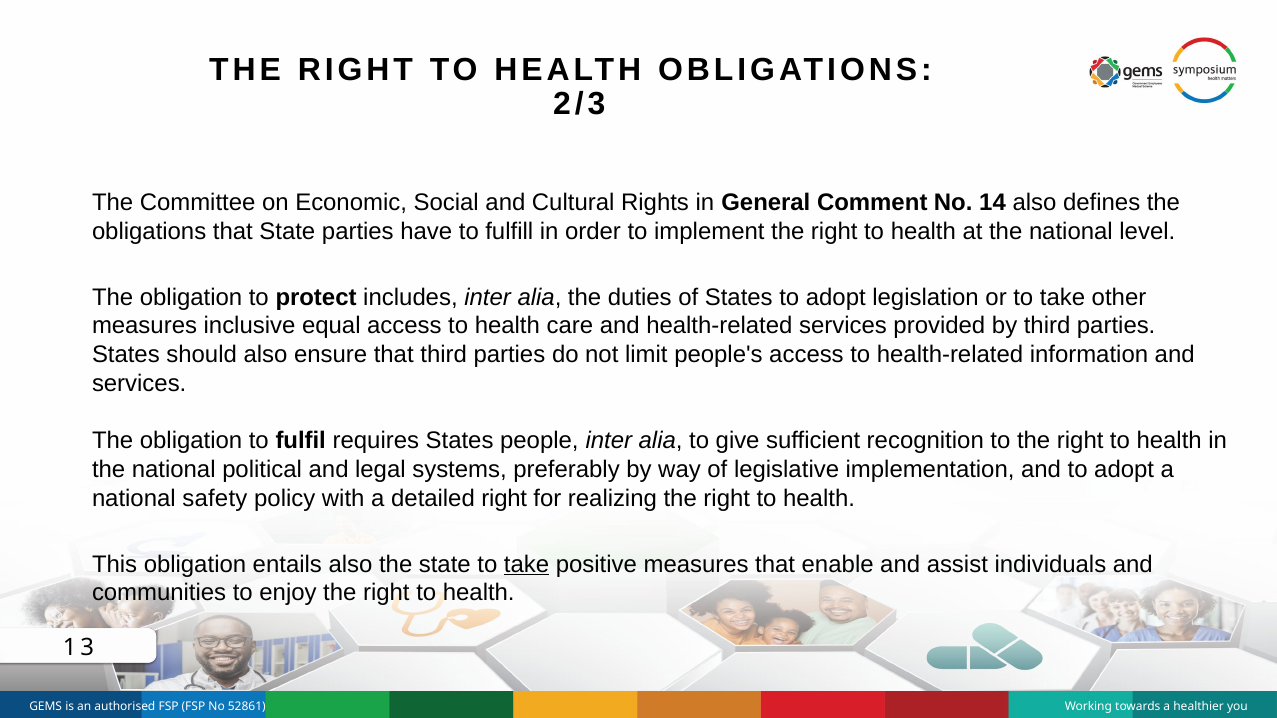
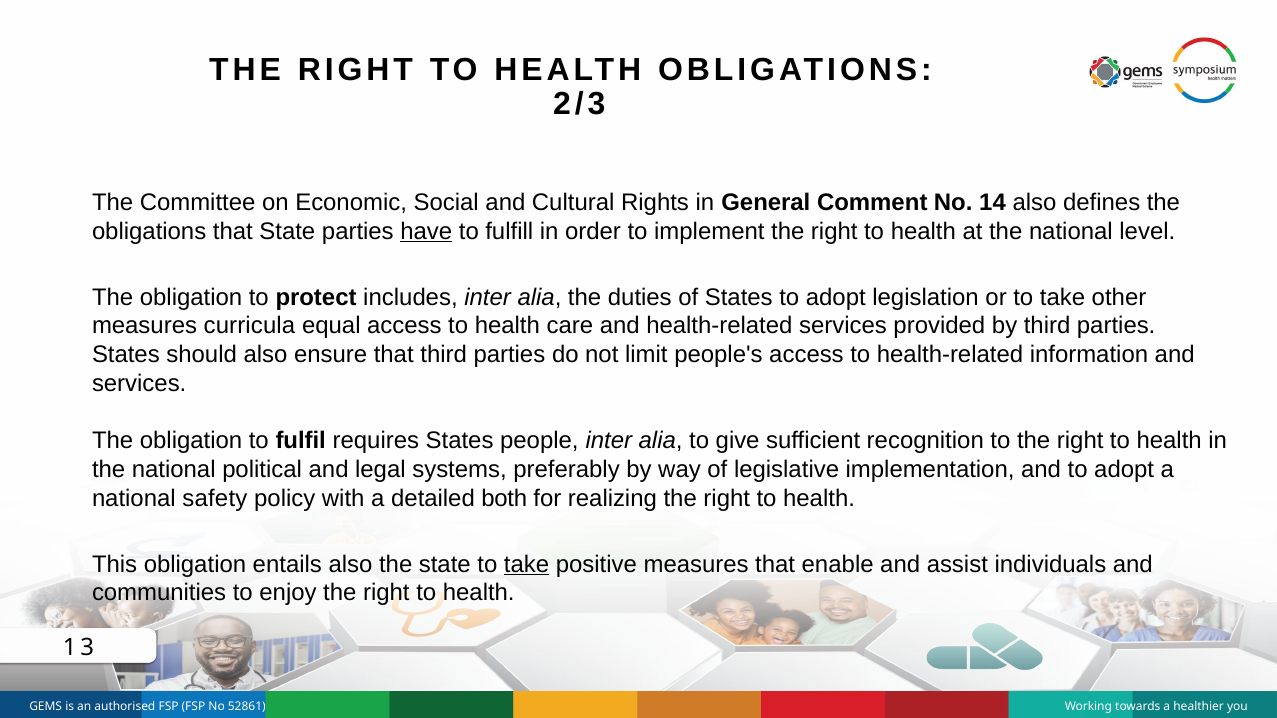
have underline: none -> present (426, 231)
inclusive: inclusive -> curricula (249, 326)
detailed right: right -> both (504, 499)
